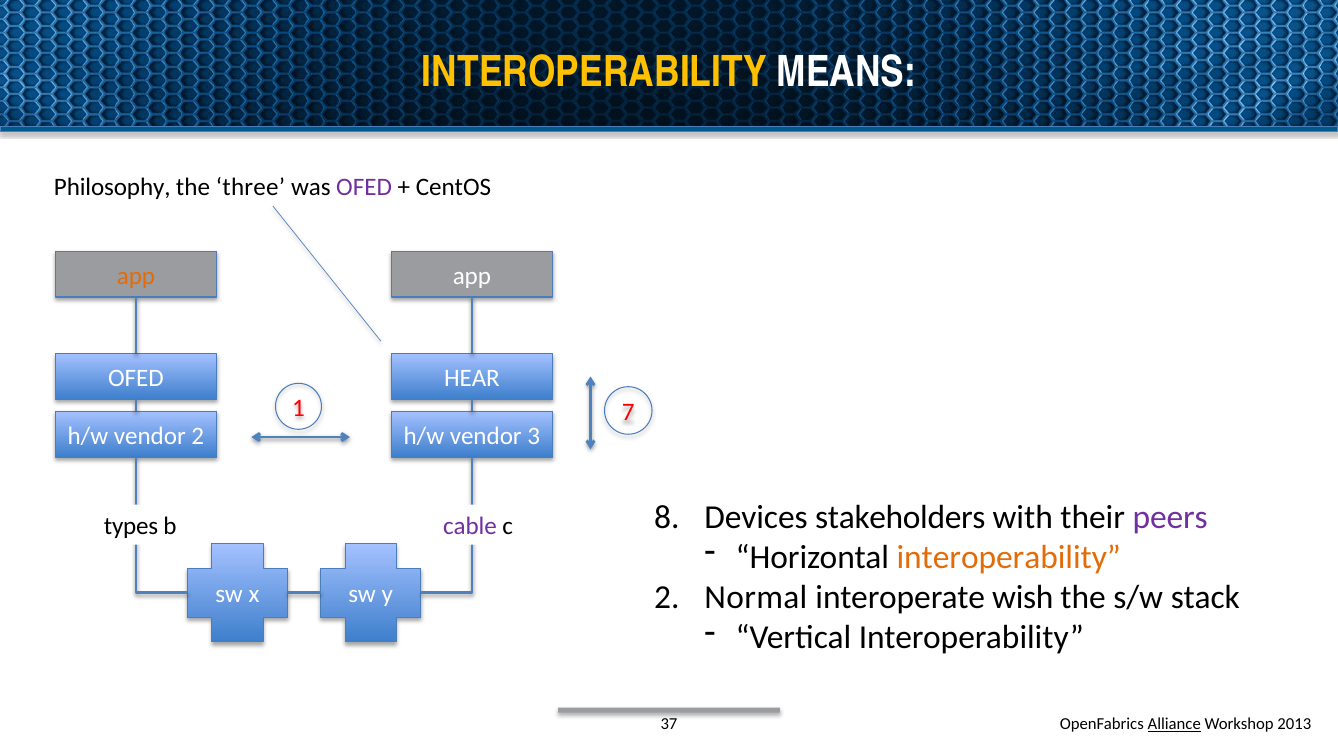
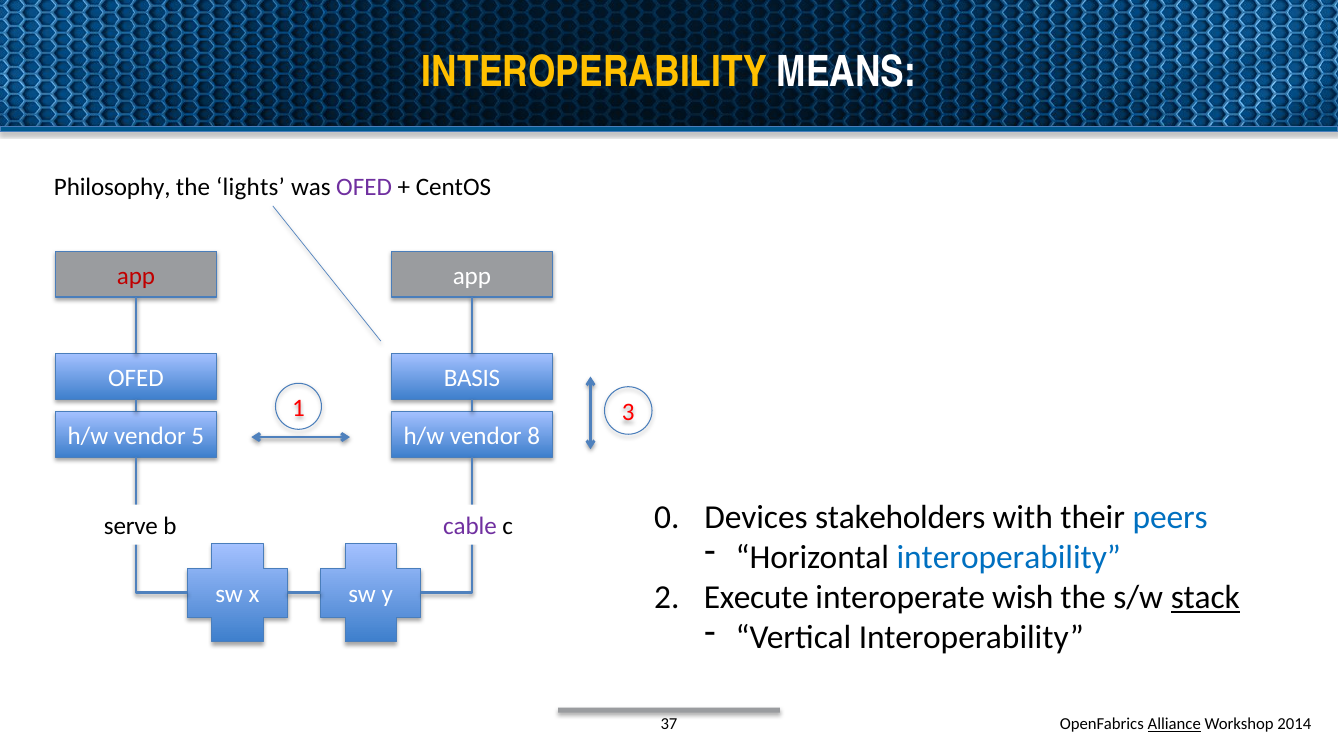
three: three -> lights (251, 188)
app colour: orange -> red (136, 276)
HEAR: HEAR -> BASIS (472, 378)
7: 7 -> 3 (628, 412)
vendor 2: 2 -> 5 (198, 436)
3: 3 -> 8 (534, 436)
types: types -> serve (131, 526)
8: 8 -> 0 (667, 517)
peers colour: purple -> blue (1170, 517)
interoperability colour: orange -> blue (1009, 557)
Normal: Normal -> Execute (756, 597)
stack underline: none -> present (1205, 597)
2013: 2013 -> 2014 (1294, 724)
